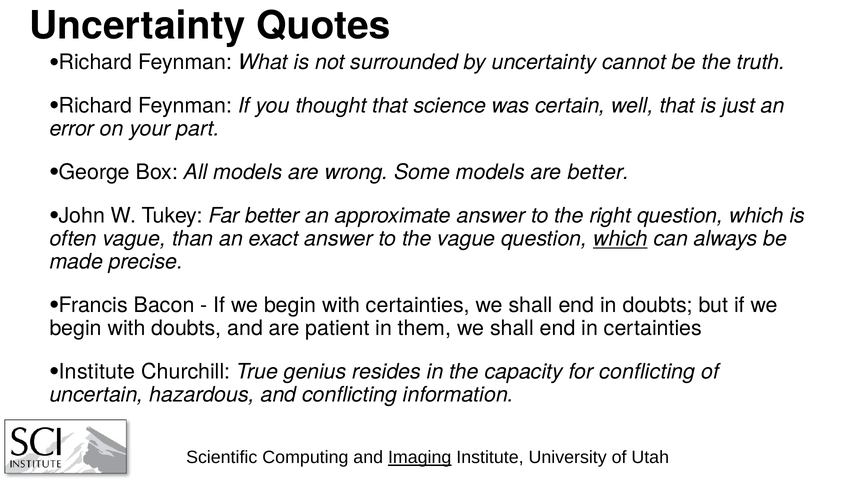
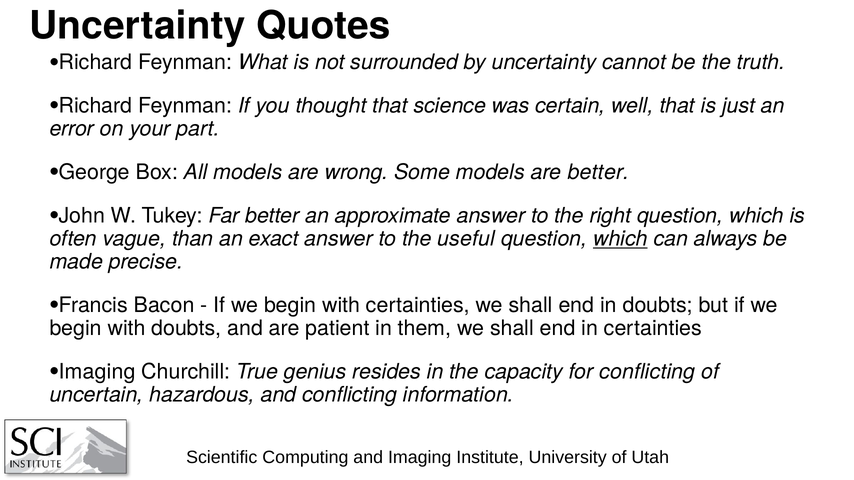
the vague: vague -> useful (466, 239)
Institute: Institute -> Imaging (97, 372)
Imaging underline: present -> none (420, 458)
